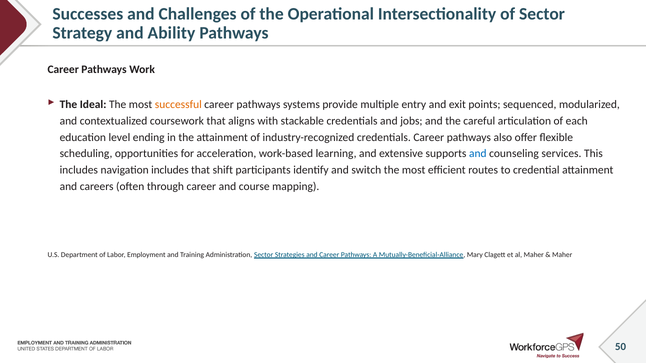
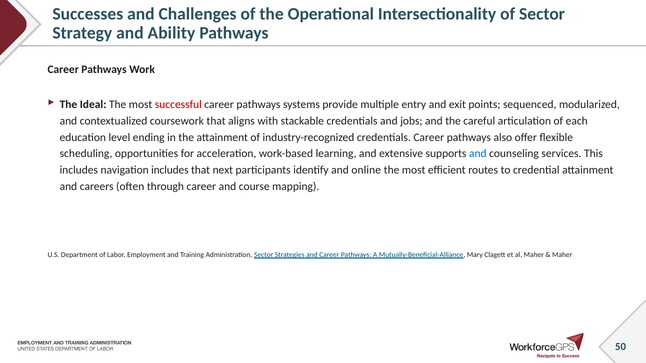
successful colour: orange -> red (178, 104)
shift: shift -> next (223, 170)
switch: switch -> online (366, 170)
